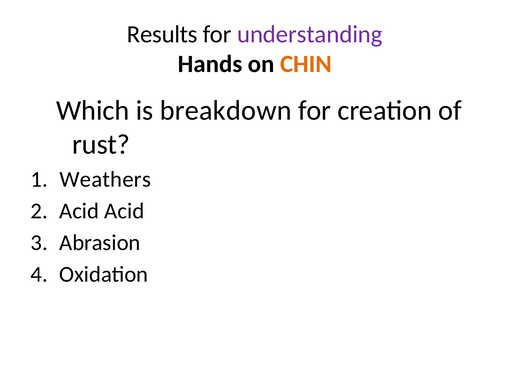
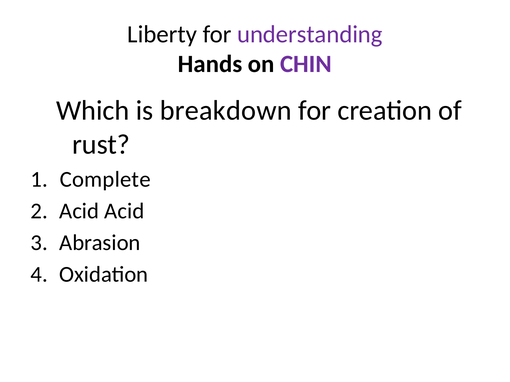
Results: Results -> Liberty (162, 34)
CHIN colour: orange -> purple (306, 64)
Weathers: Weathers -> Complete (105, 179)
